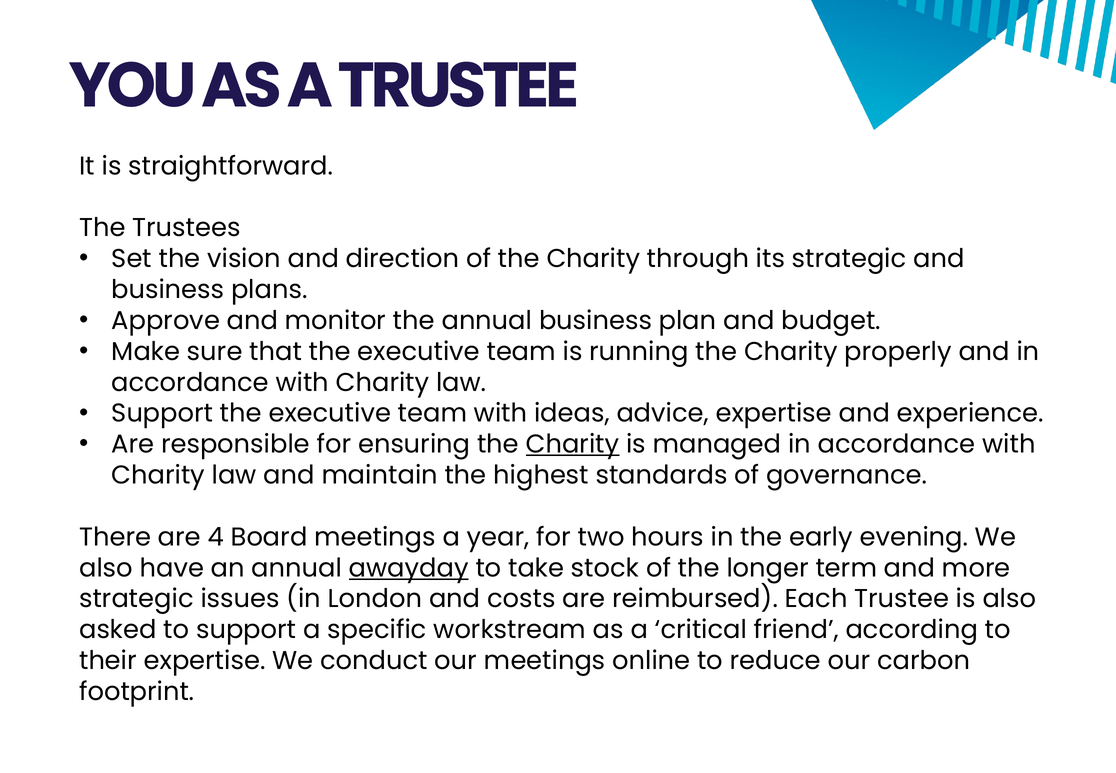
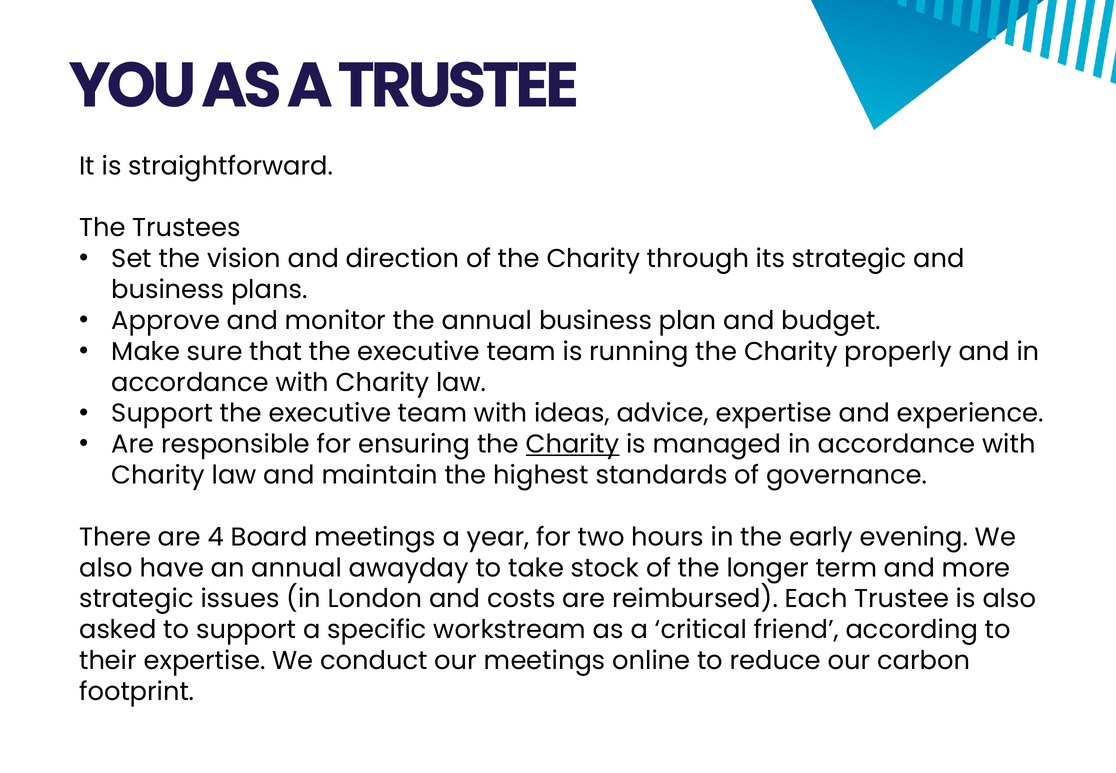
awayday underline: present -> none (409, 568)
